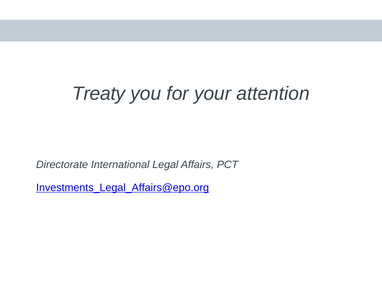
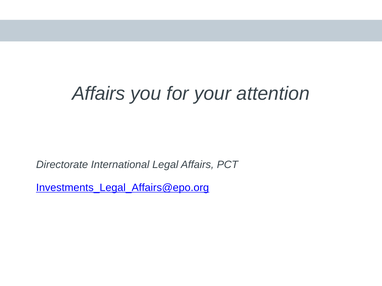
Treaty: Treaty -> Affairs (99, 94)
